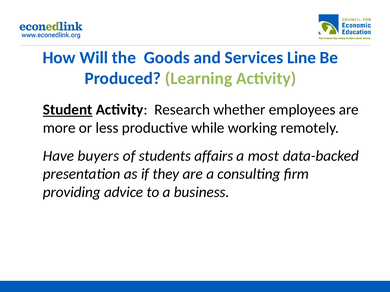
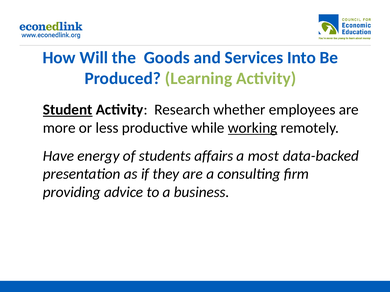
Line: Line -> Into (302, 58)
working underline: none -> present (253, 128)
buyers: buyers -> energy (99, 156)
